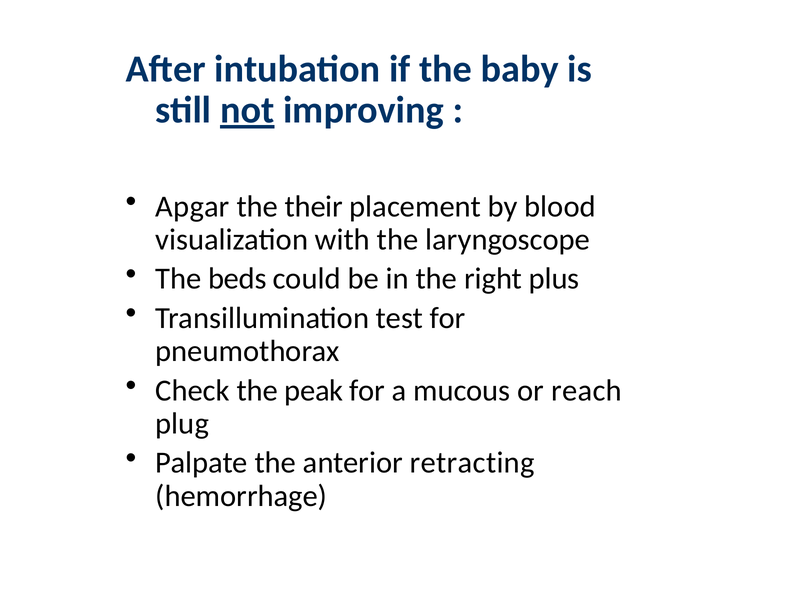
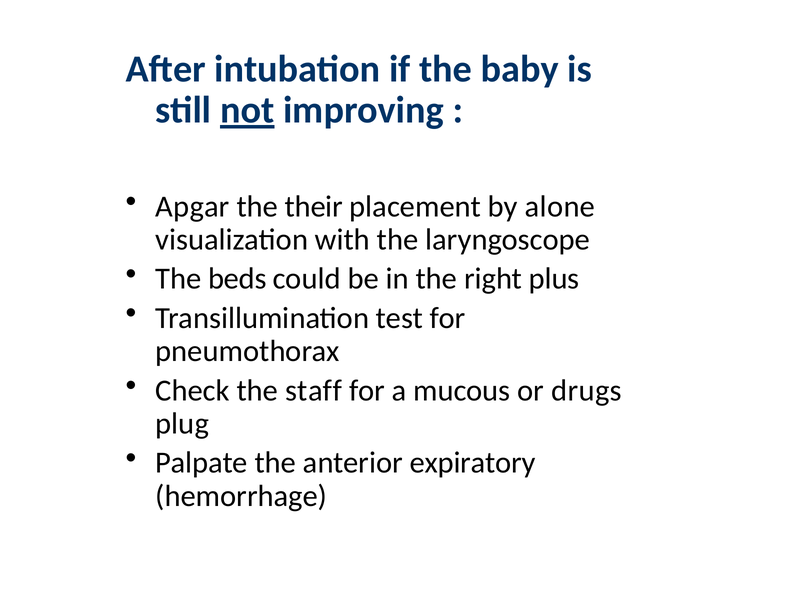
blood: blood -> alone (560, 207)
peak: peak -> staff (314, 391)
reach: reach -> drugs (587, 391)
retracting: retracting -> expiratory (473, 463)
